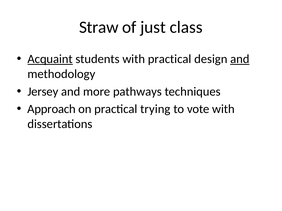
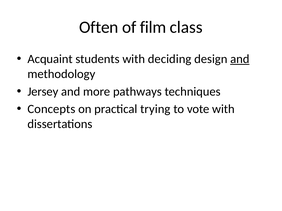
Straw: Straw -> Often (99, 27)
just: just -> film (153, 27)
Acquaint underline: present -> none (50, 59)
with practical: practical -> deciding (170, 59)
Approach: Approach -> Concepts (51, 109)
